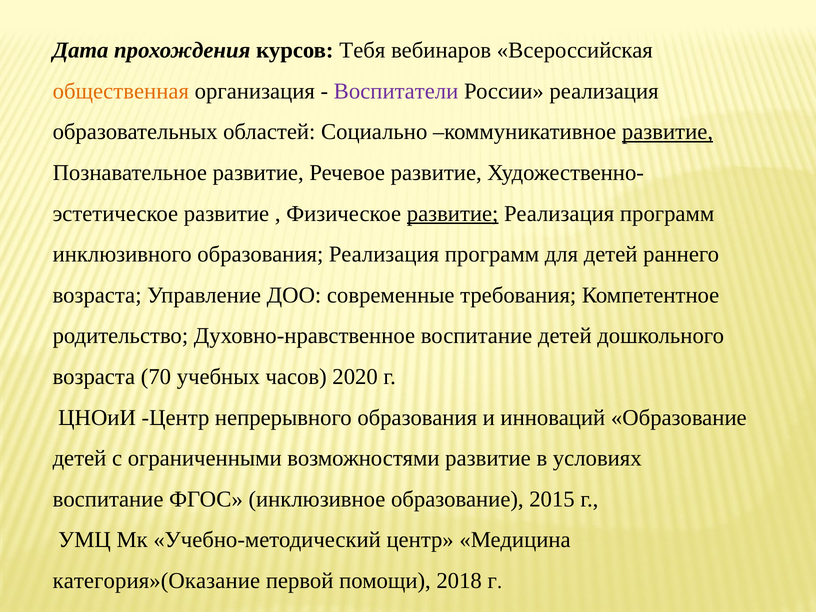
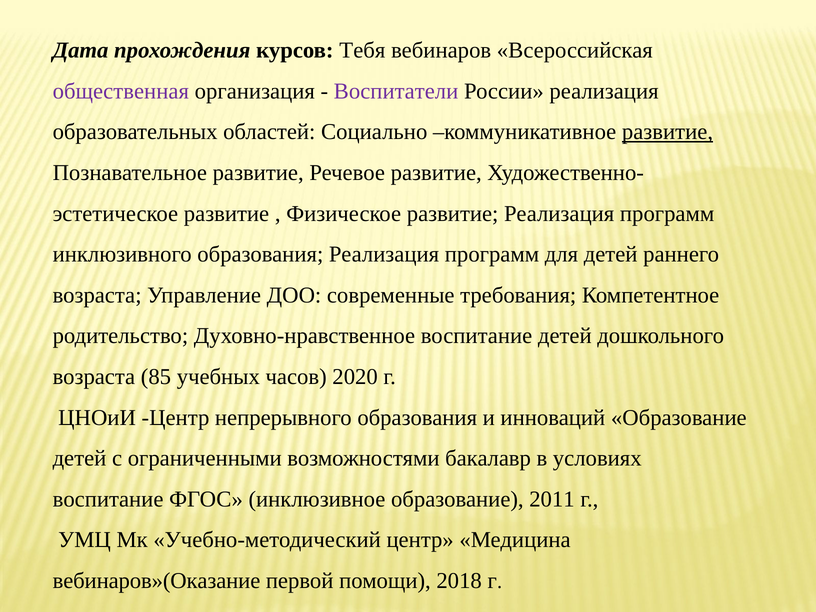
общественная colour: orange -> purple (121, 91)
развитие underline: present -> none (453, 214)
70: 70 -> 85 (156, 377)
возможностями развитие: развитие -> бакалавр (488, 458)
2015: 2015 -> 2011 (552, 499)
категория»(Оказание: категория»(Оказание -> вебинаров»(Оказание (156, 581)
